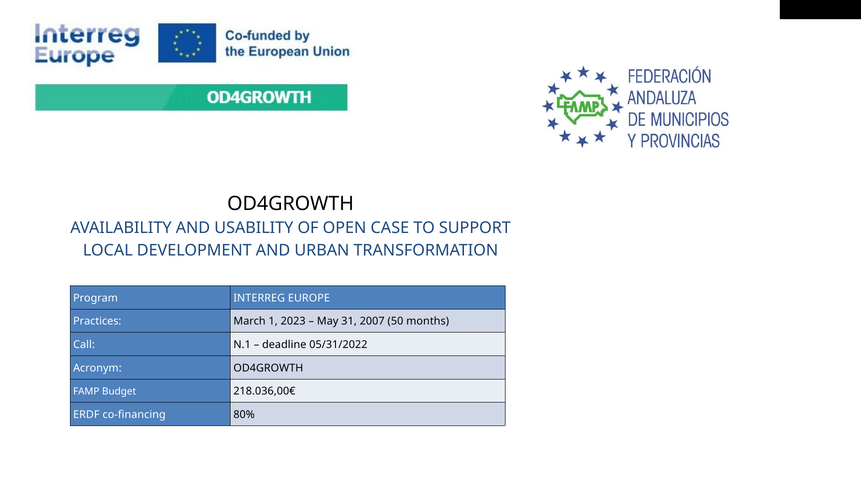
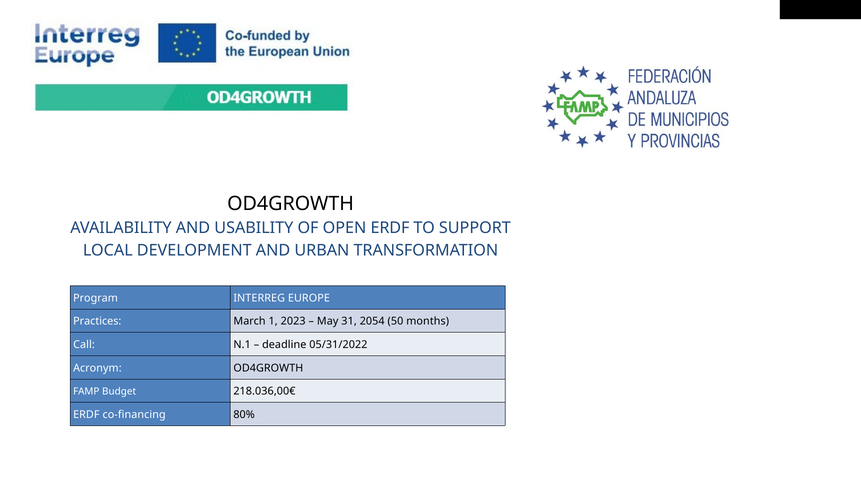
OPEN CASE: CASE -> ERDF (390, 228)
2007: 2007 -> 2054 (372, 321)
